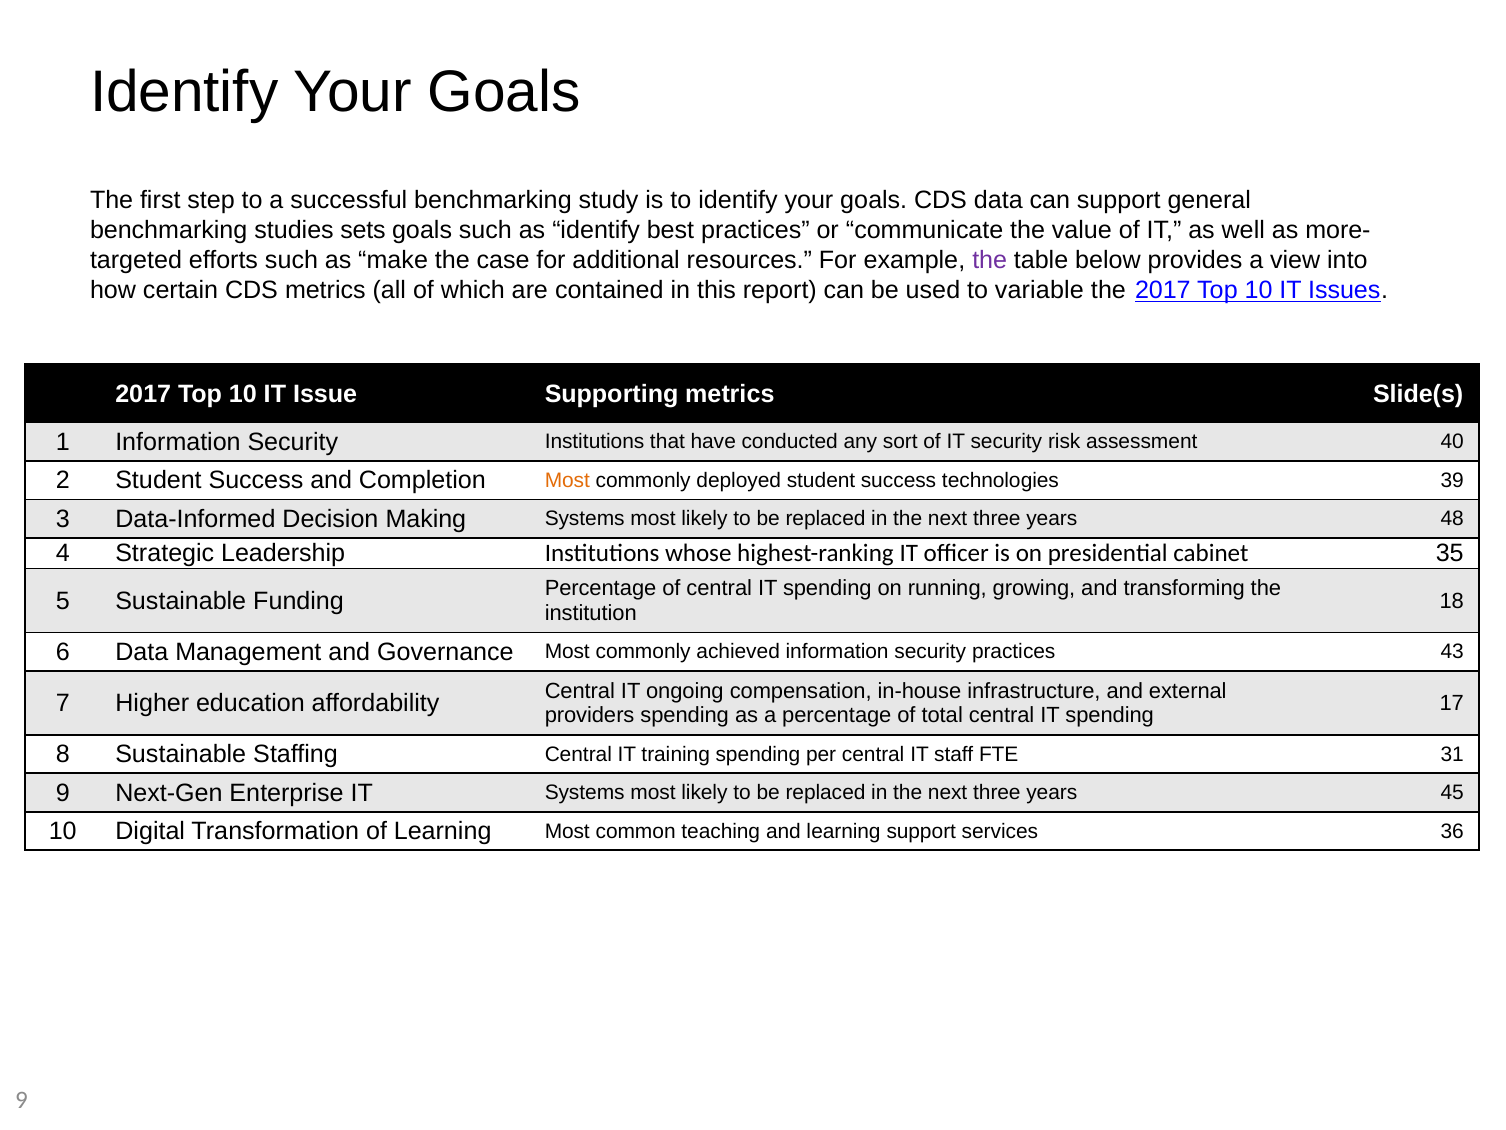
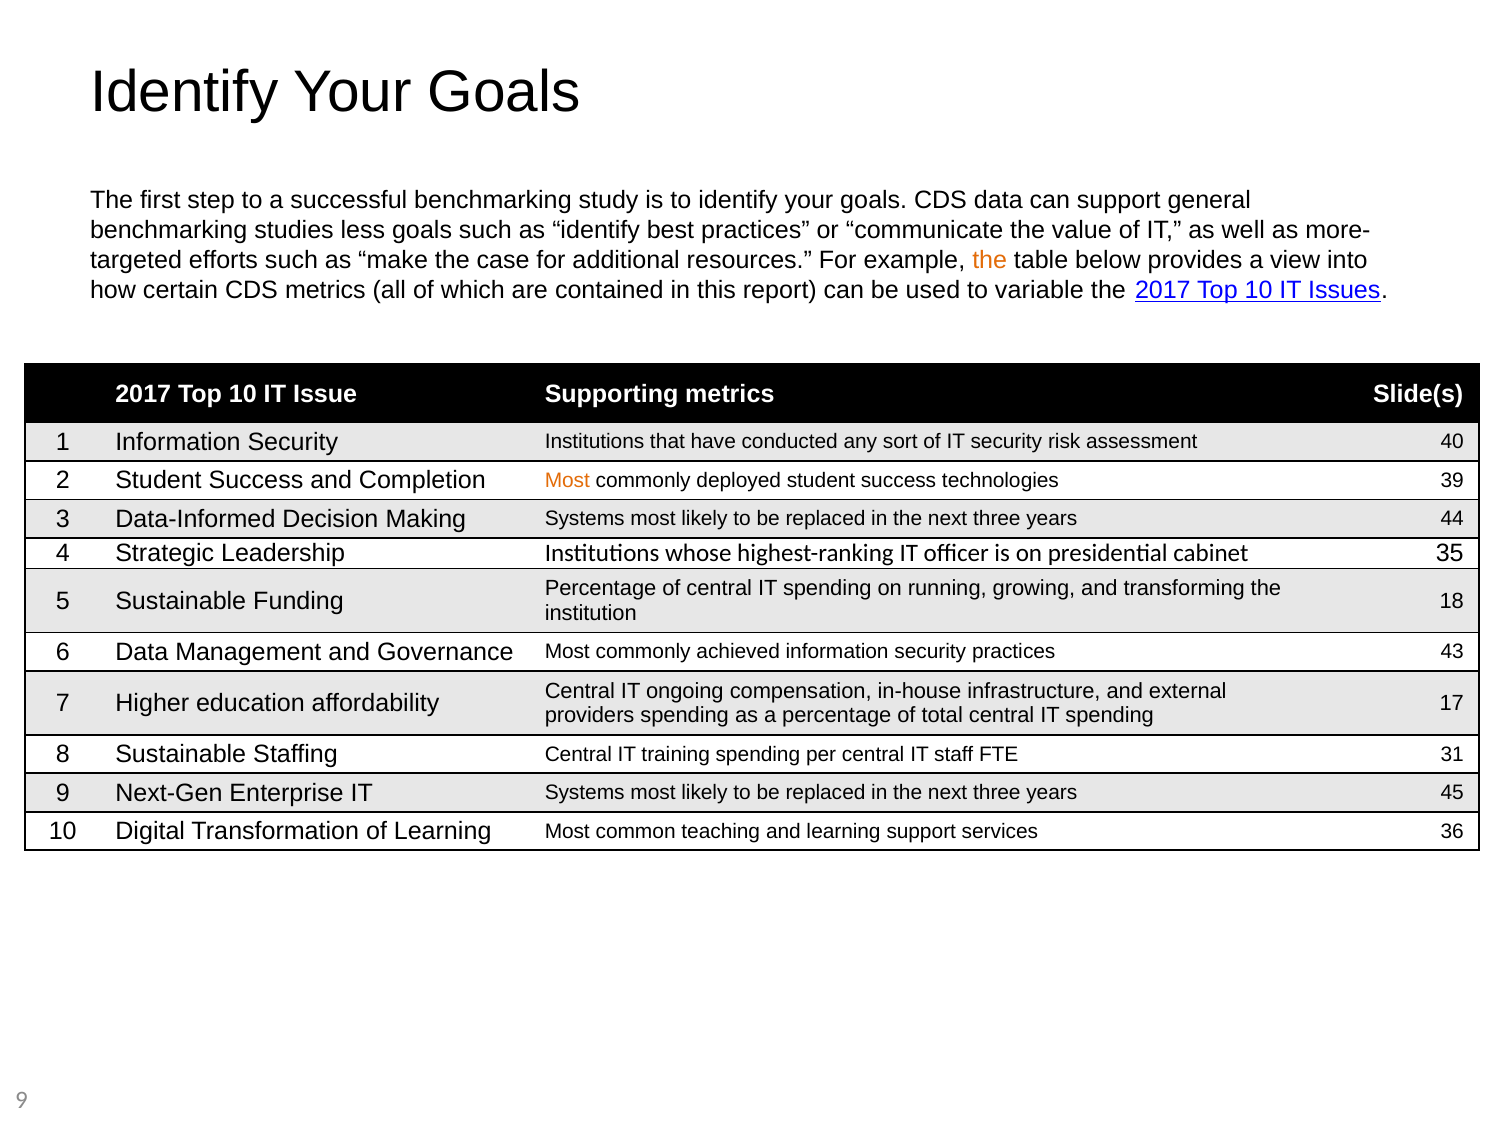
sets: sets -> less (363, 230)
the colour: purple -> orange (990, 260)
48: 48 -> 44 (1452, 519)
